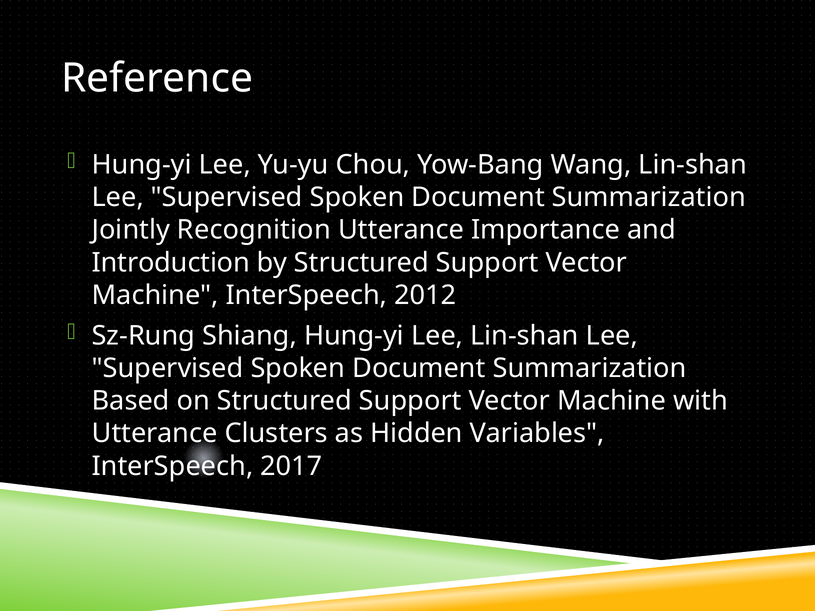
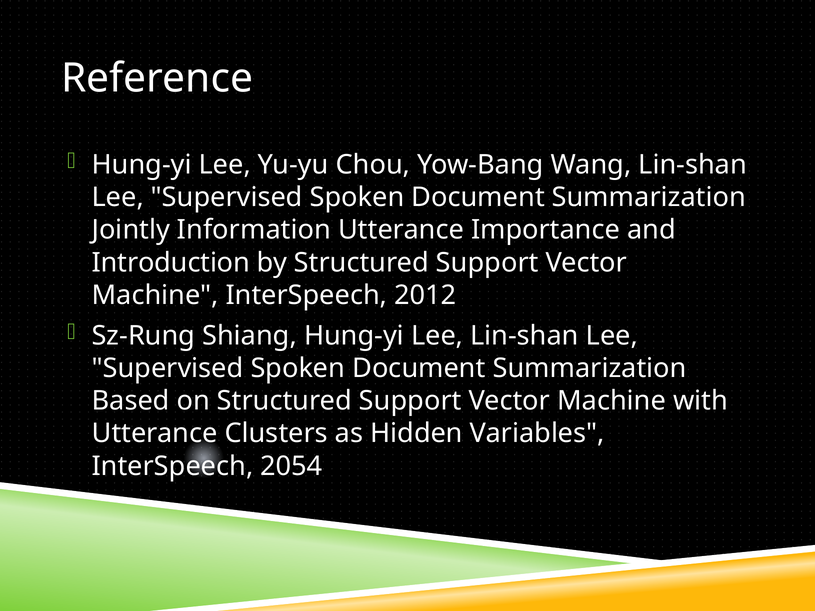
Recognition: Recognition -> Information (254, 230)
2017: 2017 -> 2054 (291, 466)
